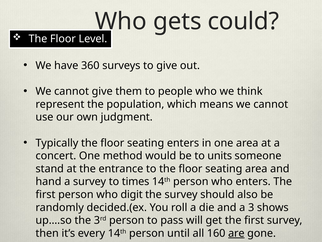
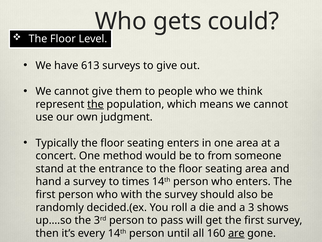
360: 360 -> 613 (90, 65)
the underline: none -> present (95, 104)
units: units -> from (220, 156)
digit: digit -> with (132, 194)
